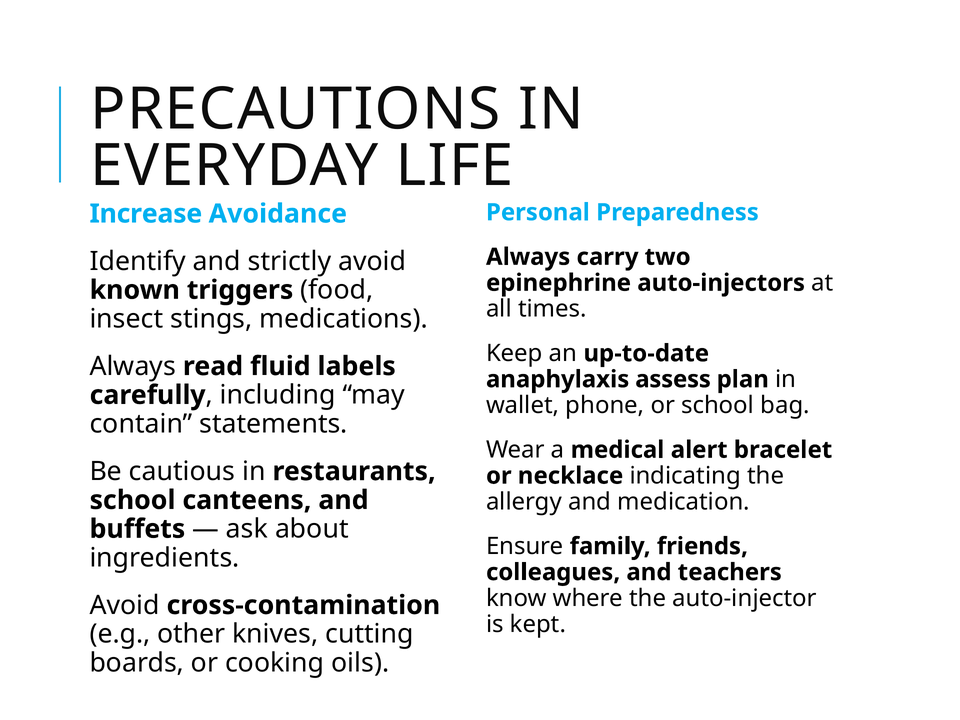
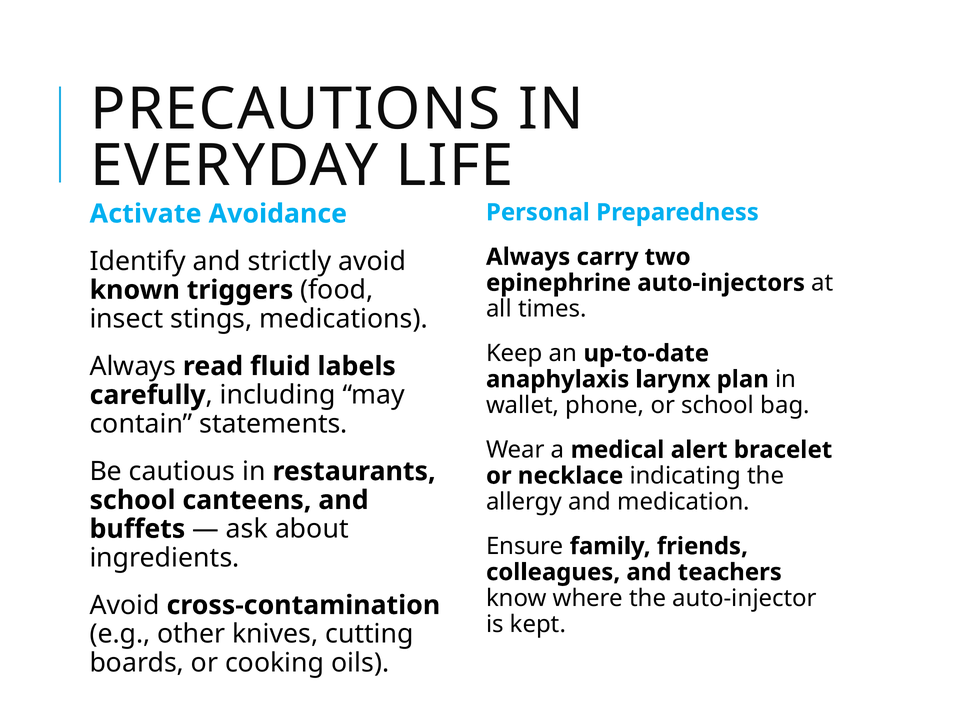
Increase: Increase -> Activate (146, 214)
assess: assess -> larynx (673, 379)
